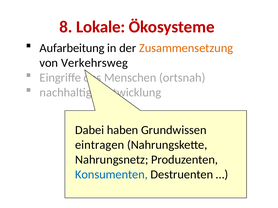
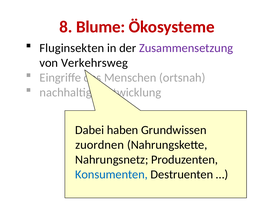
Lokale: Lokale -> Blume (101, 27)
Aufarbeitung: Aufarbeitung -> Fluginsekten (72, 48)
Zusammensetzung colour: orange -> purple (186, 48)
eintragen: eintragen -> zuordnen (100, 145)
